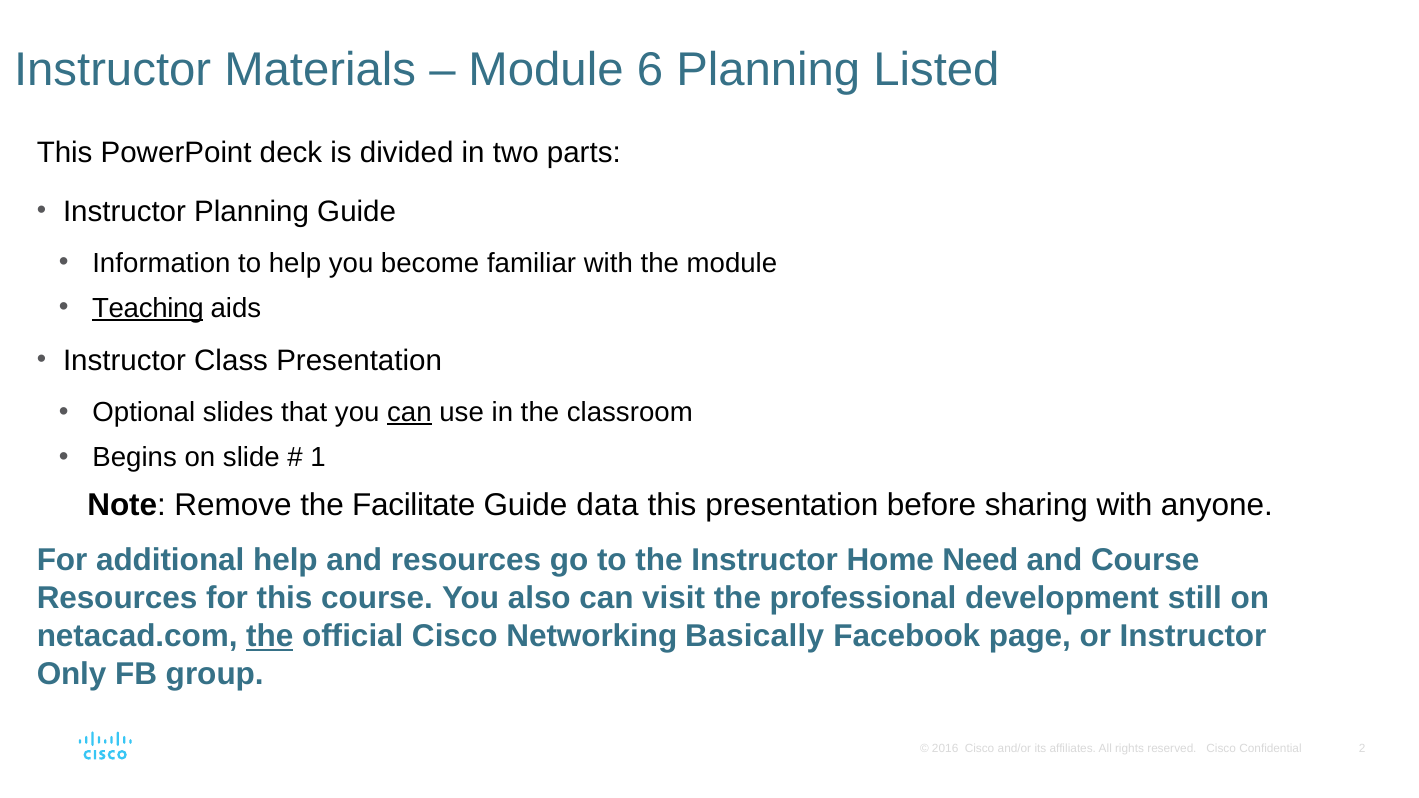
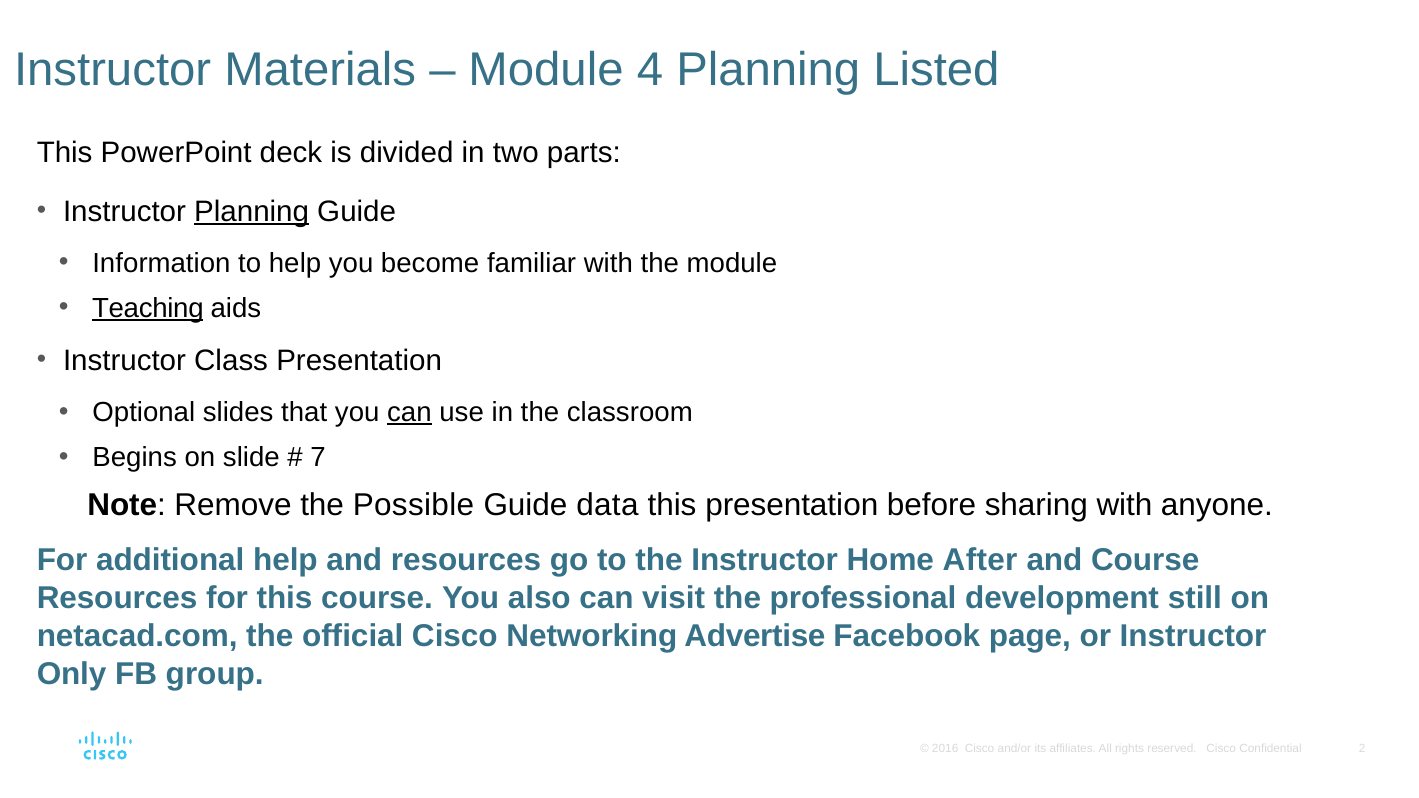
6: 6 -> 4 (650, 70)
Planning underline: none -> present (252, 211)
1: 1 -> 7 (318, 457)
Facilitate: Facilitate -> Possible (413, 505)
Need: Need -> After (980, 561)
the underline: present -> none (270, 636)
Basically: Basically -> Advertise (755, 636)
